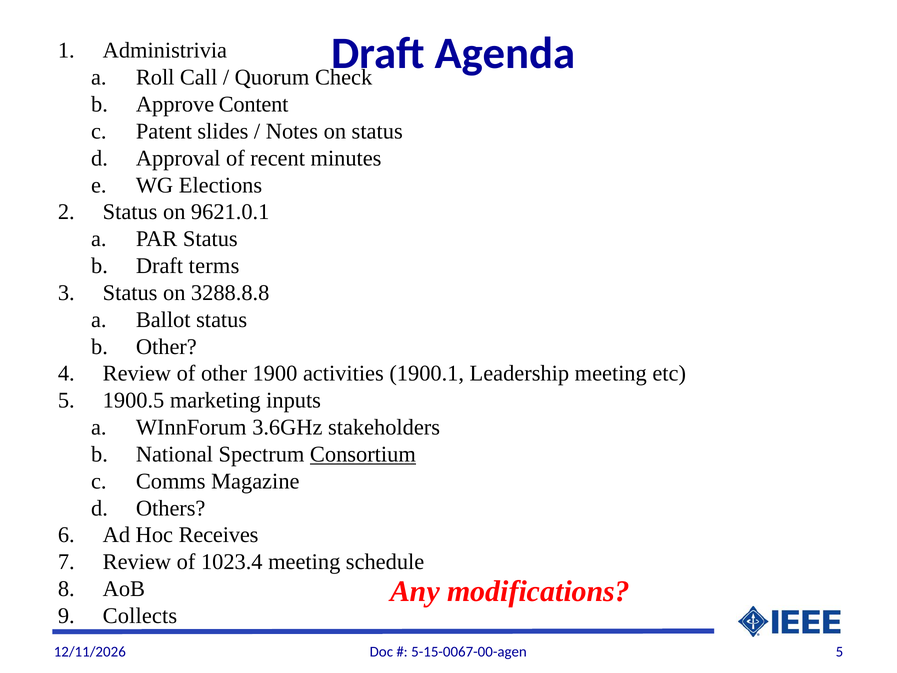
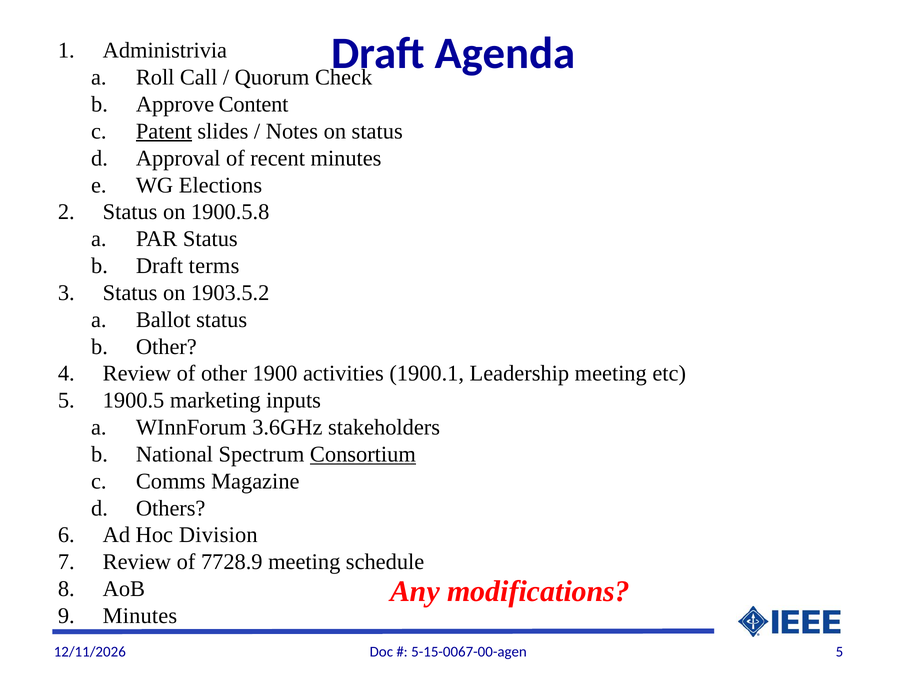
Patent underline: none -> present (164, 131)
9621.0.1: 9621.0.1 -> 1900.5.8 (230, 212)
3288.8.8: 3288.8.8 -> 1903.5.2 (230, 293)
Receives: Receives -> Division (218, 535)
1023.4: 1023.4 -> 7728.9 (232, 562)
Collects: Collects -> Minutes (140, 616)
